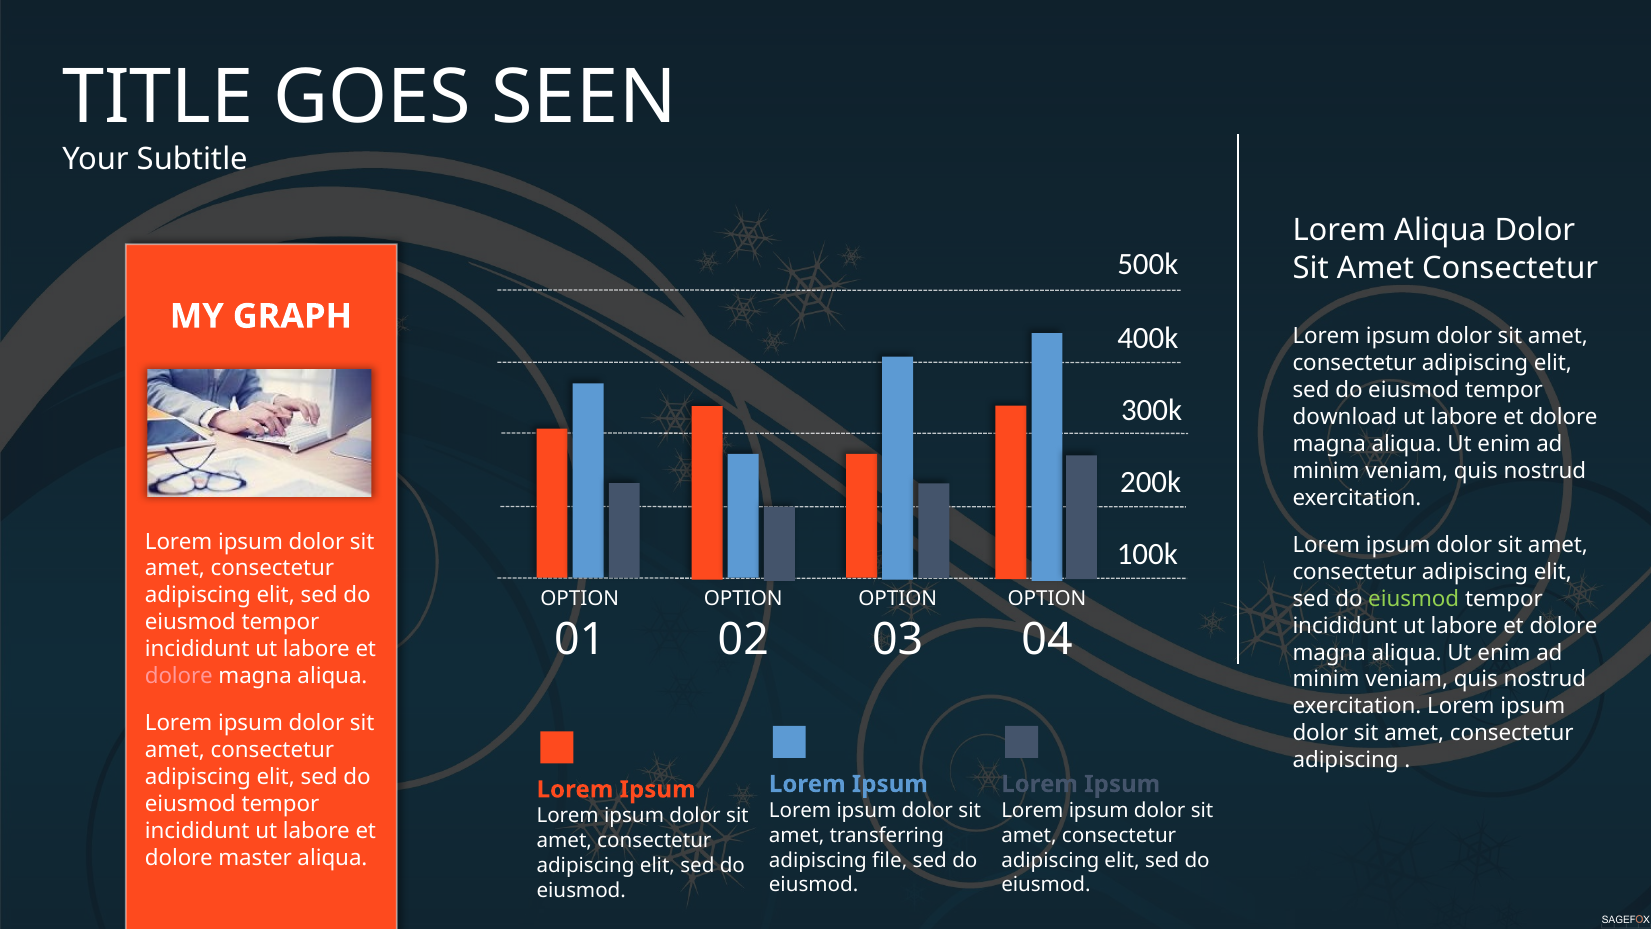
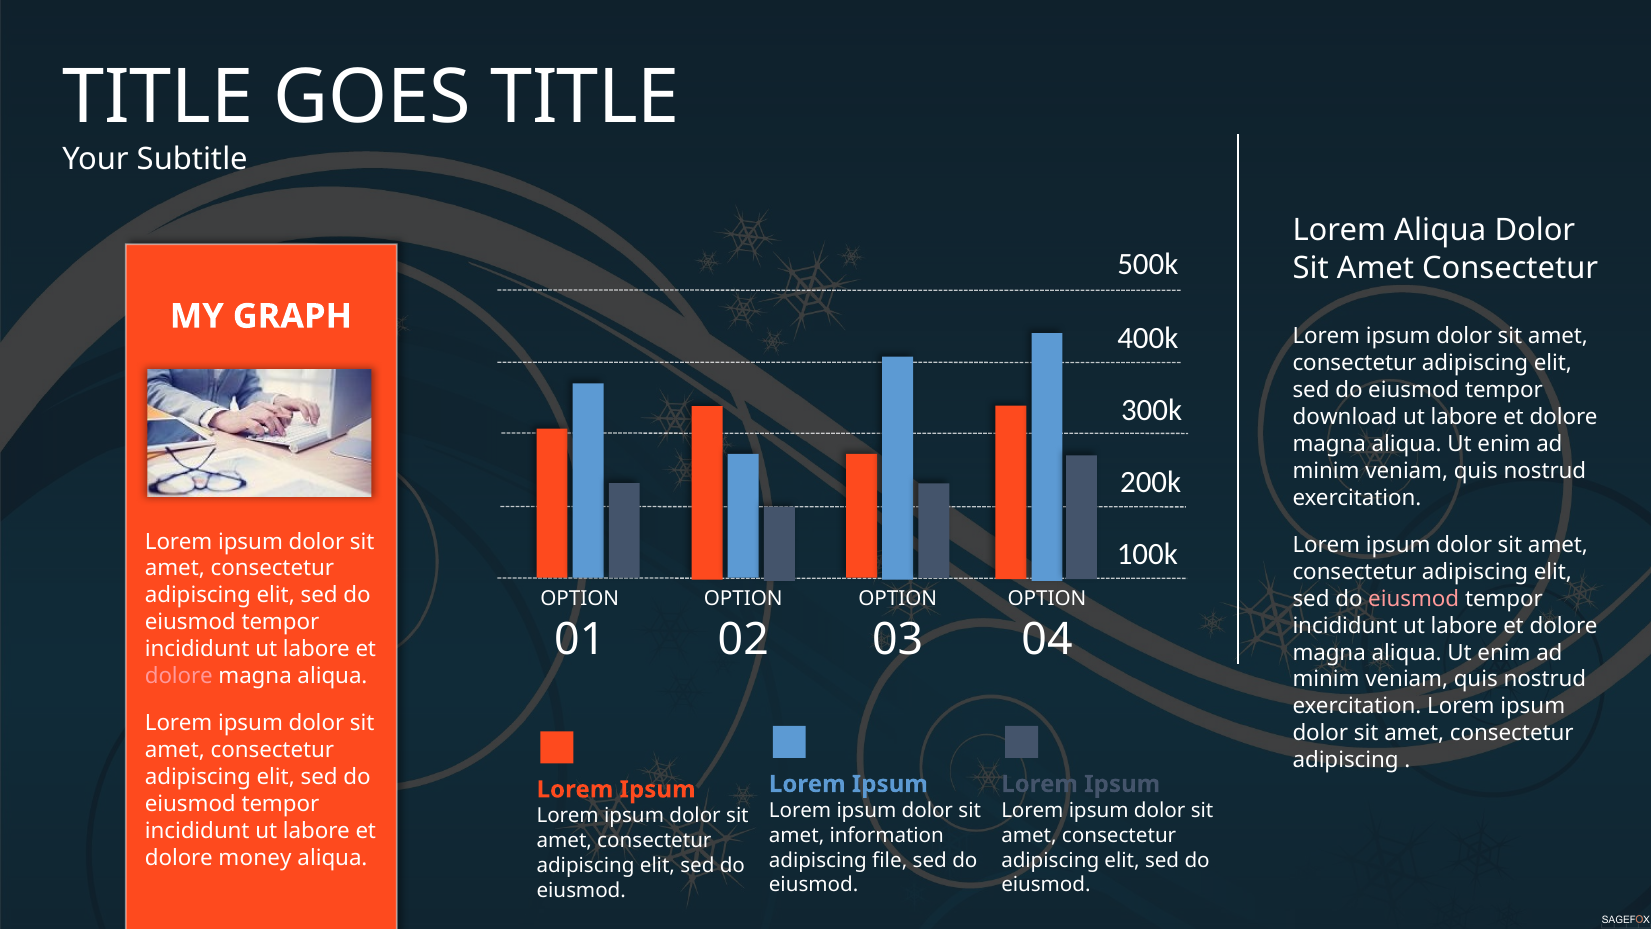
GOES SEEN: SEEN -> TITLE (585, 98)
eiusmod colour: light green -> pink (1414, 599)
transferring: transferring -> information (887, 835)
master: master -> money (255, 858)
